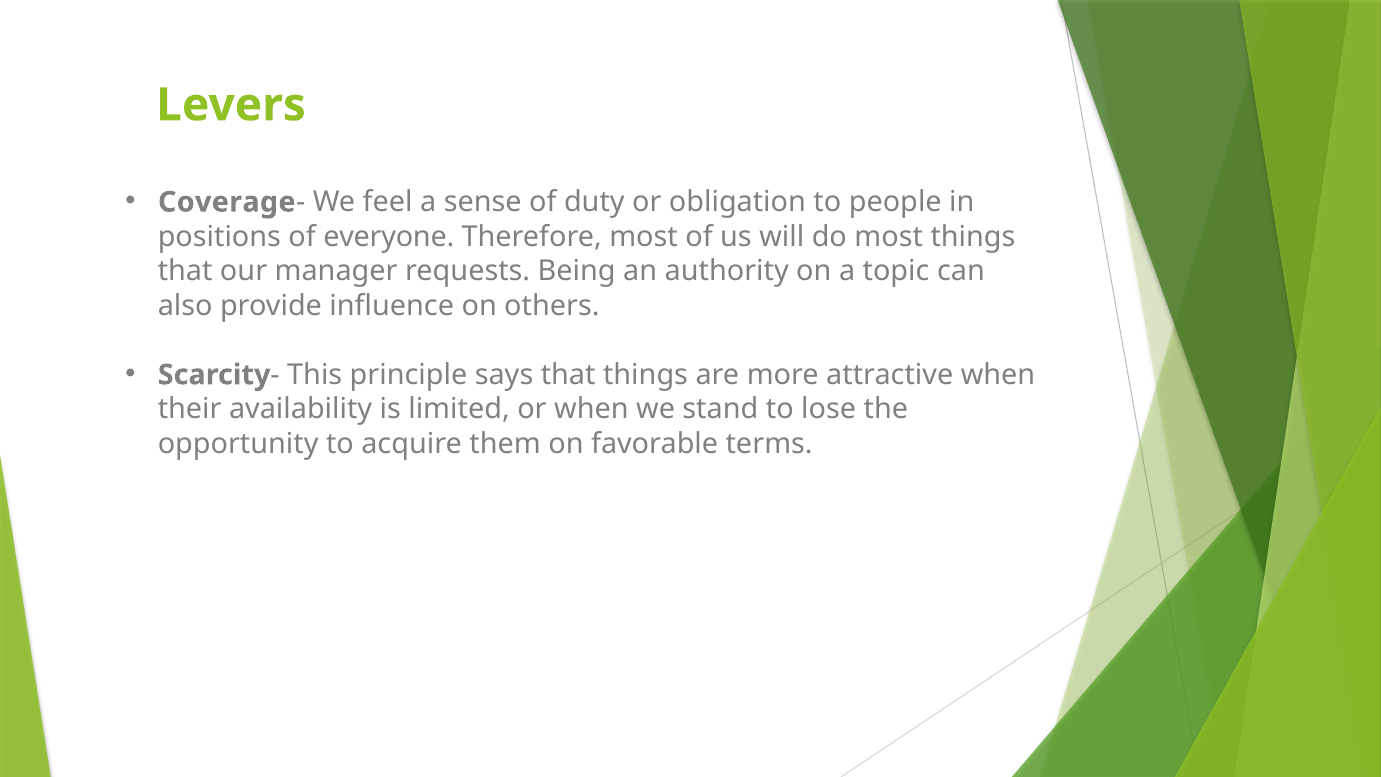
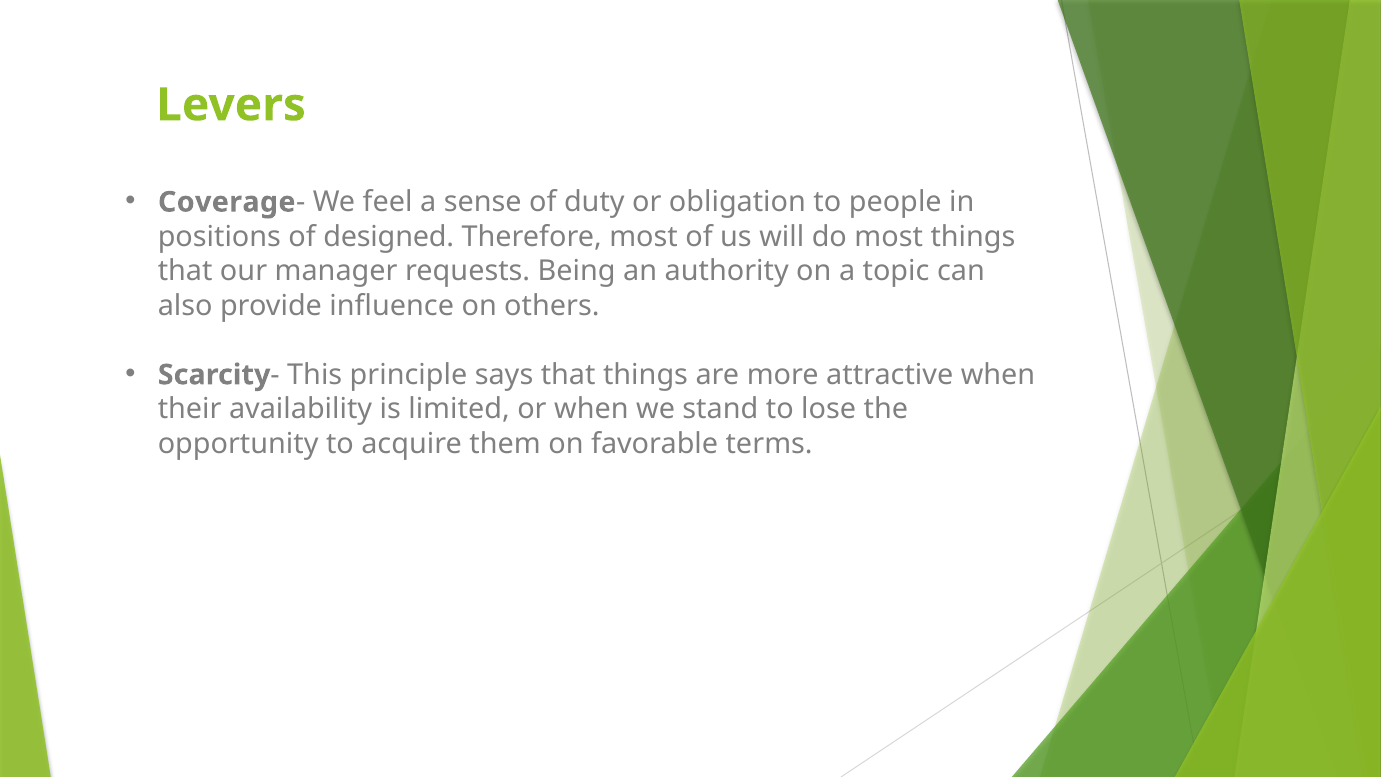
everyone: everyone -> designed (389, 237)
